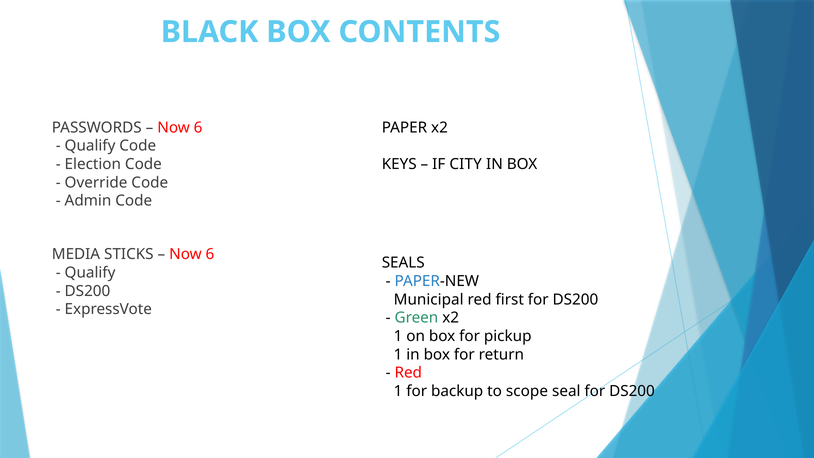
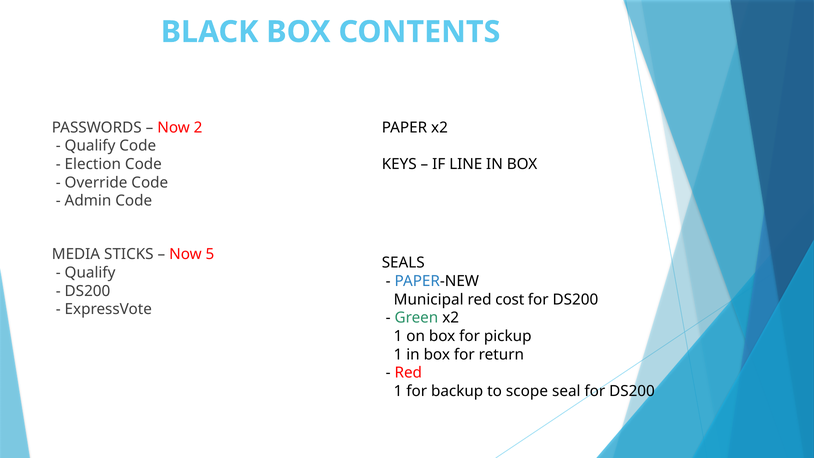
6: 6 -> 2 (198, 128)
CITY: CITY -> LINE (466, 164)
6: 6 -> 5 (210, 254)
first: first -> cost (510, 299)
